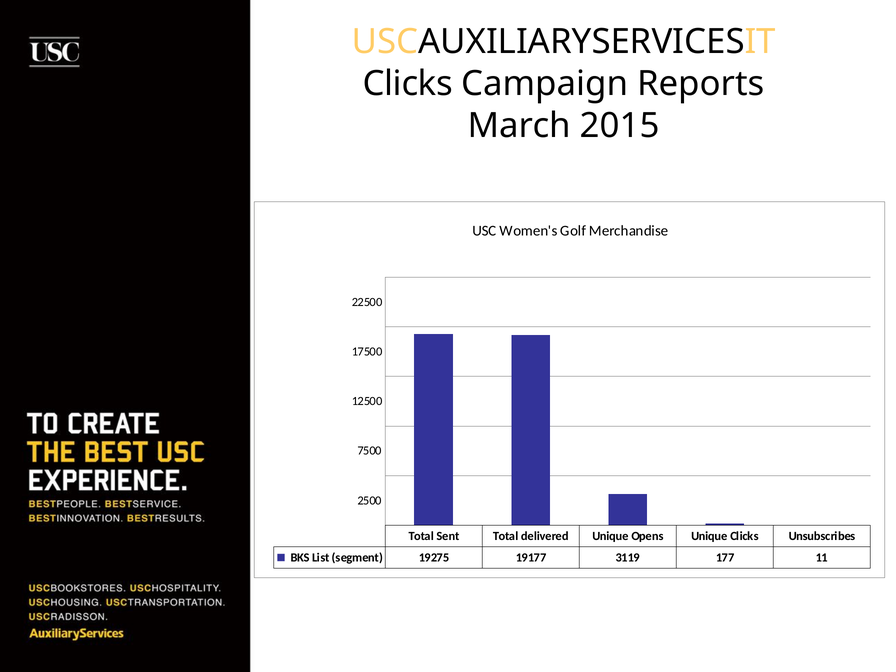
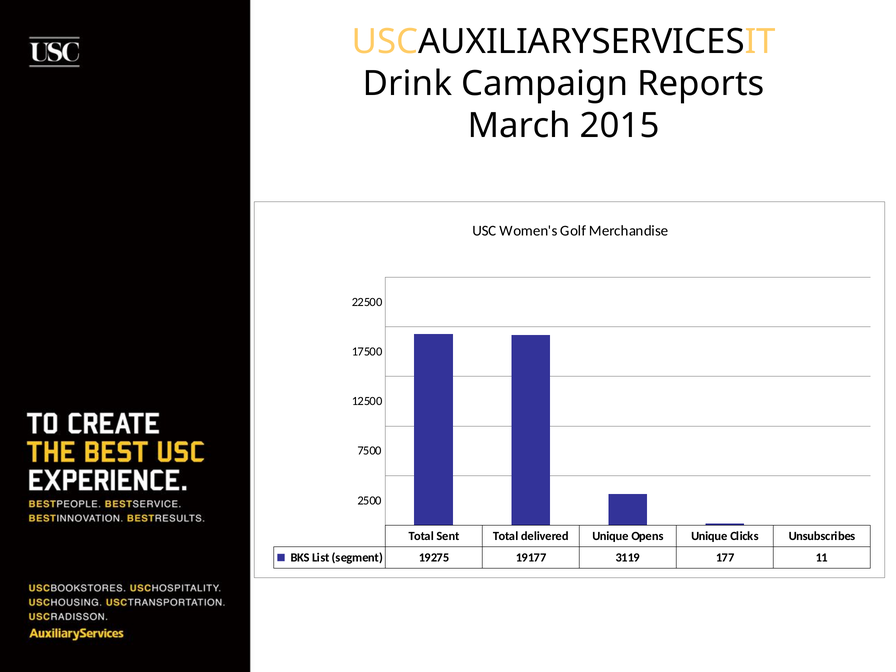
Clicks: Clicks -> Drink (408, 84)
